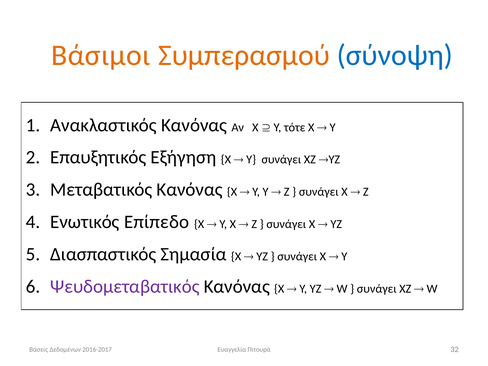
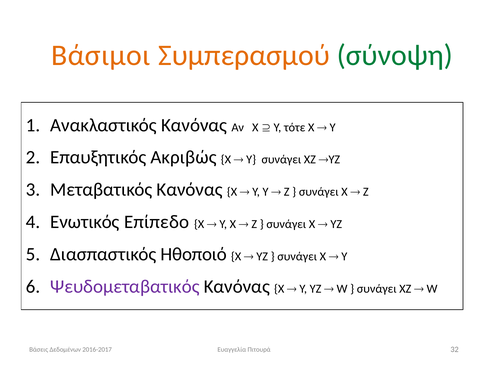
σύνοψη colour: blue -> green (395, 55)
Εξήγηση: Εξήγηση -> Ακριβώς (183, 157)
Σημασία: Σημασία -> Ηθοποιό (194, 254)
